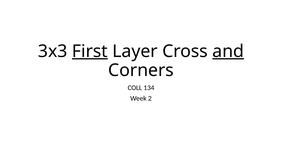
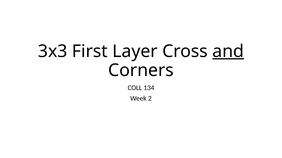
First underline: present -> none (90, 51)
